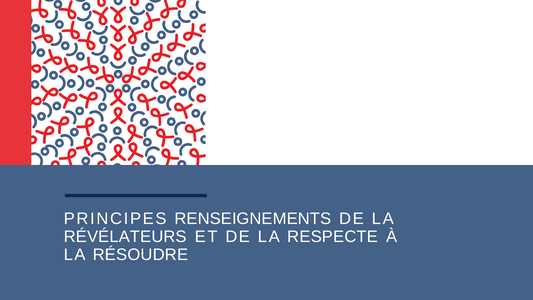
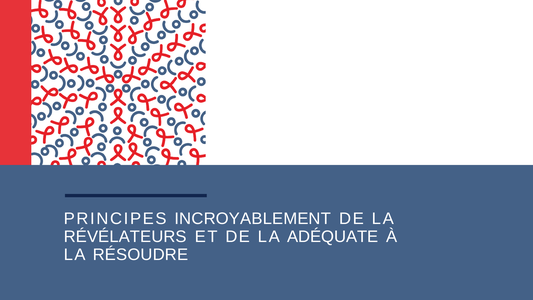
RENSEIGNEMENTS: RENSEIGNEMENTS -> INCROYABLEMENT (253, 219)
RESPECTE: RESPECTE -> ADÉQUATE (333, 237)
